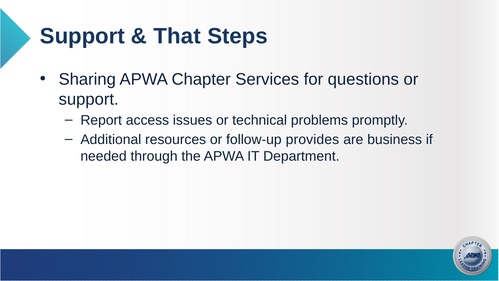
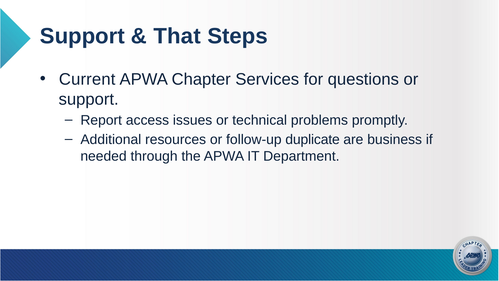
Sharing: Sharing -> Current (87, 79)
provides: provides -> duplicate (313, 139)
